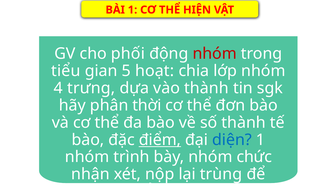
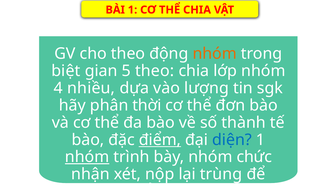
THỂ HIỆN: HIỆN -> CHIA (197, 10)
cho phối: phối -> theo (128, 54)
nhóm colour: red -> orange (215, 54)
tiểu: tiểu -> biệt (66, 71)
5 hoạt: hoạt -> theo (155, 71)
trưng: trưng -> nhiều (91, 88)
vào thành: thành -> lượng (206, 88)
nhóm underline: none -> present (87, 157)
